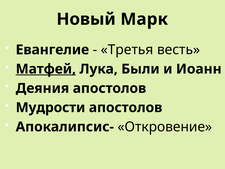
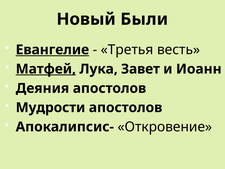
Марк: Марк -> Были (144, 19)
Евангелие underline: none -> present (52, 50)
Были: Были -> Завет (140, 69)
